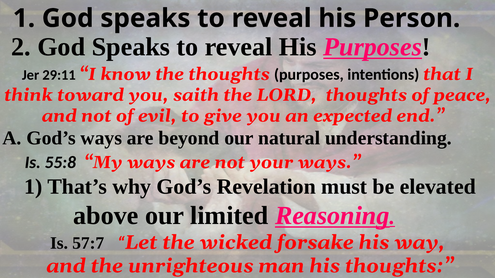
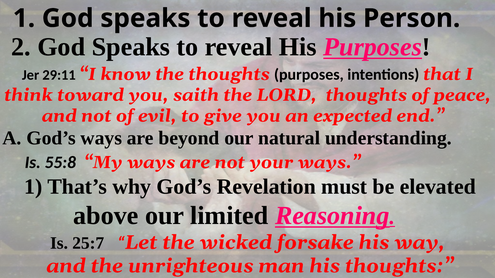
57:7: 57:7 -> 25:7 (88, 244)
